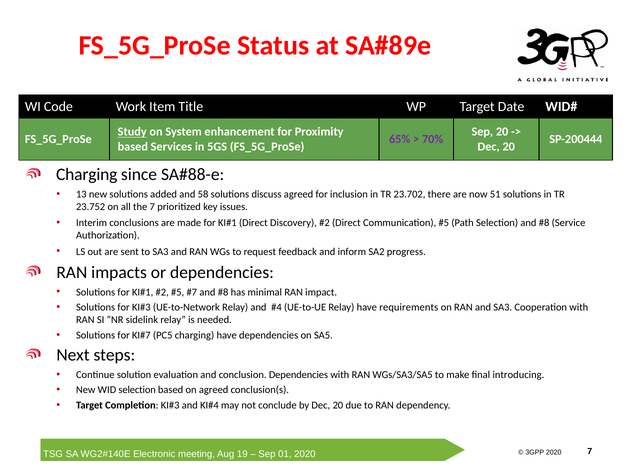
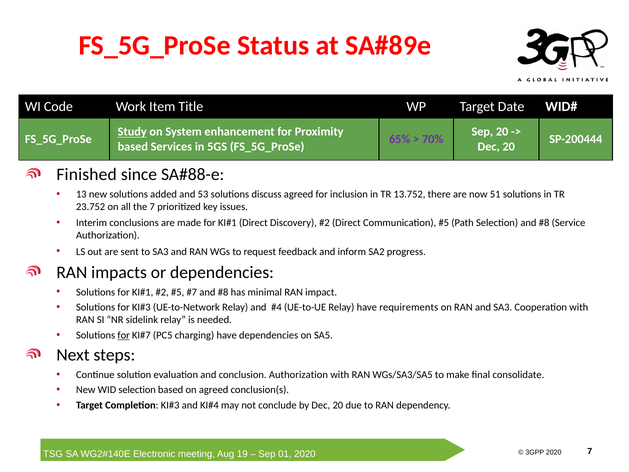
Charging: Charging -> Finished (87, 174)
58: 58 -> 53 (203, 194)
23.702: 23.702 -> 13.752 (409, 194)
for underline: none -> present (124, 335)
conclusion Dependencies: Dependencies -> Authorization (298, 375)
introducing: introducing -> consolidate (518, 375)
